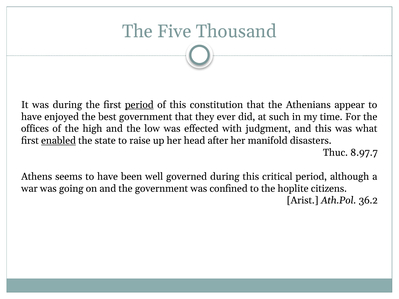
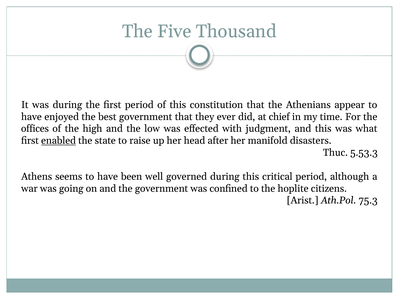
period underline: present -> none (139, 105)
such: such -> chief (279, 117)
8.97.7: 8.97.7 -> 5.53.3 (364, 153)
36.2: 36.2 -> 75.3 (368, 201)
